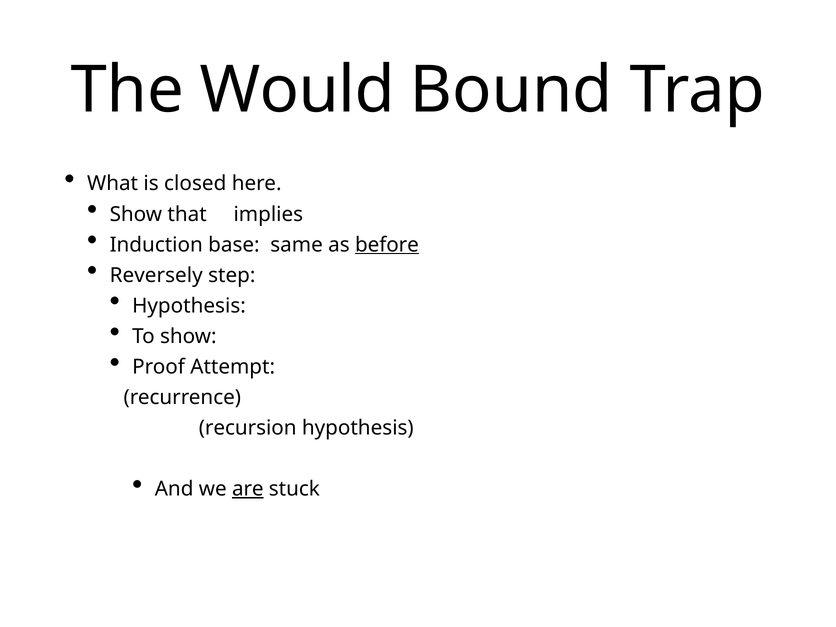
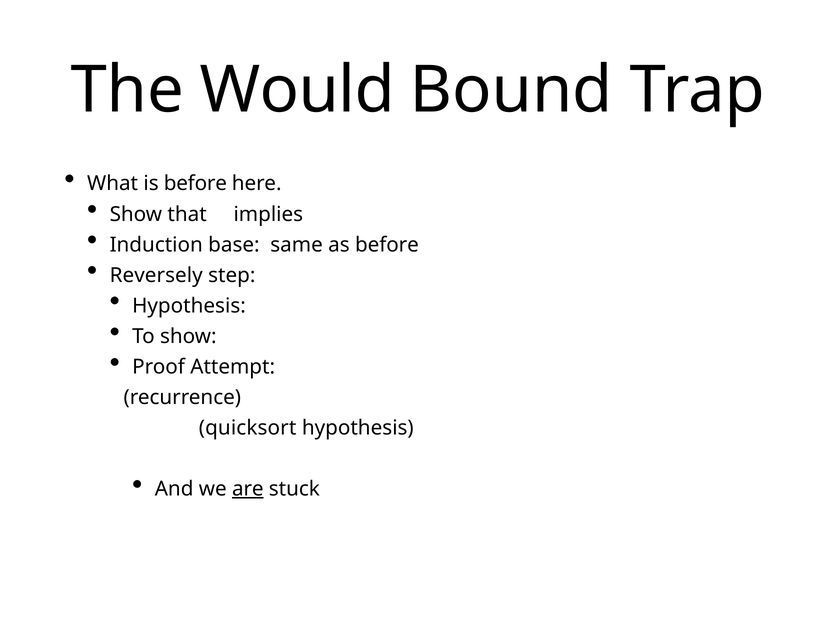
is closed: closed -> before (195, 184)
before underline: present -> none (387, 245)
recursion: recursion -> quicksort (248, 428)
